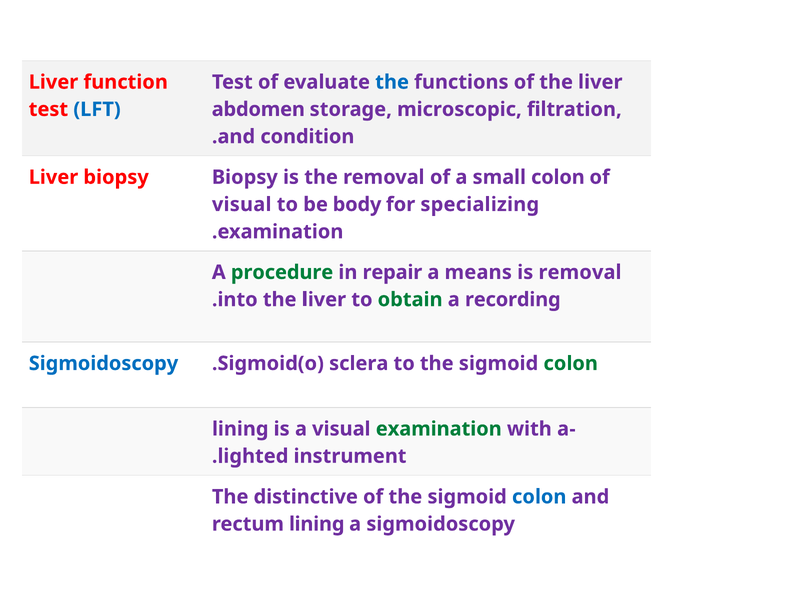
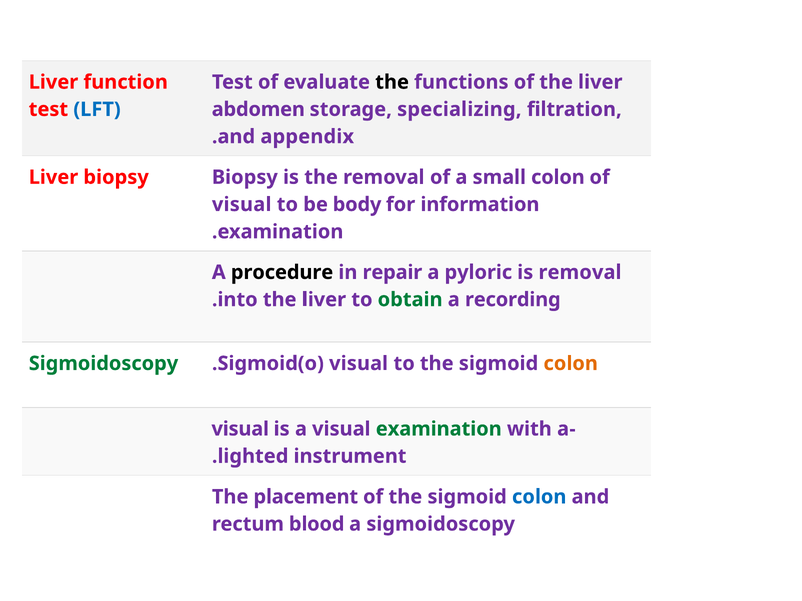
the colour: blue -> black (392, 82)
microscopic: microscopic -> specializing (459, 109)
condition: condition -> appendix (307, 137)
specializing: specializing -> information (480, 205)
procedure colour: green -> black (282, 273)
means: means -> pyloric (478, 273)
Sigmoidoscopy colour: blue -> green (103, 364)
Sigmoid(o sclera: sclera -> visual (359, 364)
colon colour: green -> orange (571, 364)
lining: lining -> visual (240, 429)
distinctive: distinctive -> placement (306, 497)
rectum lining: lining -> blood (317, 524)
